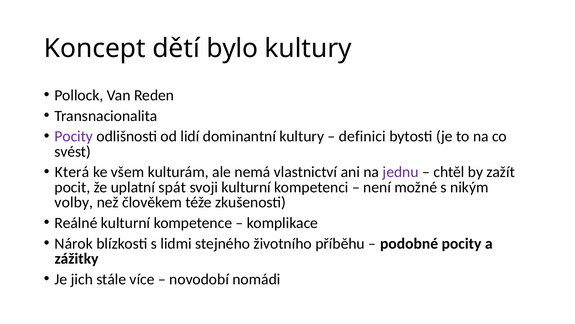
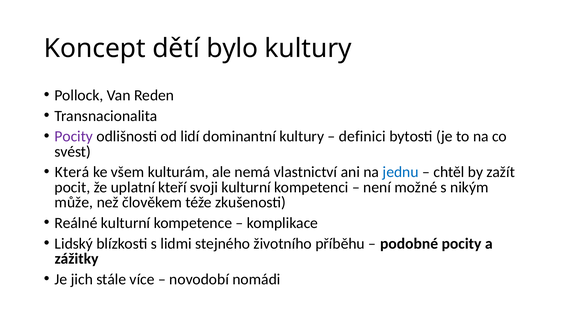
jednu colour: purple -> blue (401, 172)
spát: spát -> kteří (172, 187)
volby: volby -> může (74, 202)
Nárok: Nárok -> Lidský (74, 243)
